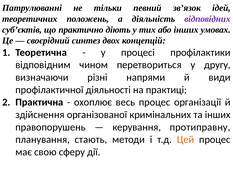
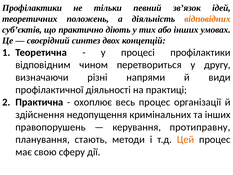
Патрулюванні: Патрулюванні -> Профілактики (32, 8)
відповідних colour: purple -> orange (207, 19)
організованої: організованої -> недопущення (97, 114)
